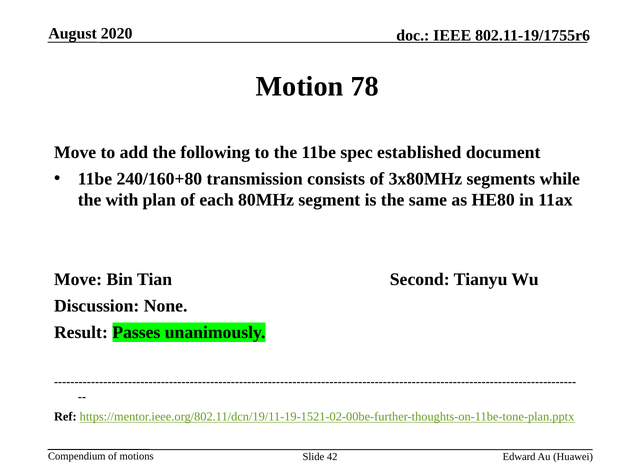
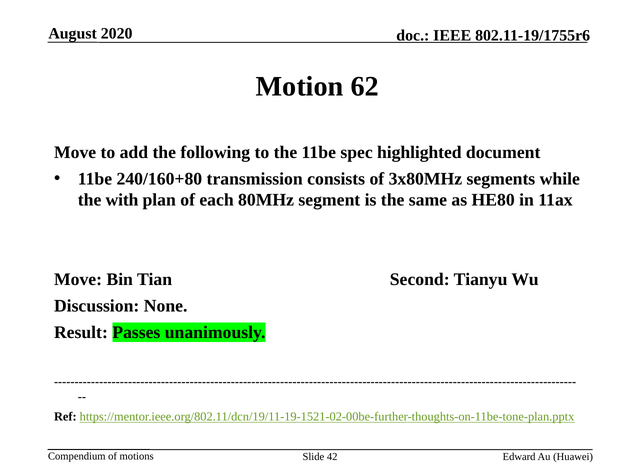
78: 78 -> 62 (365, 87)
established: established -> highlighted (419, 153)
